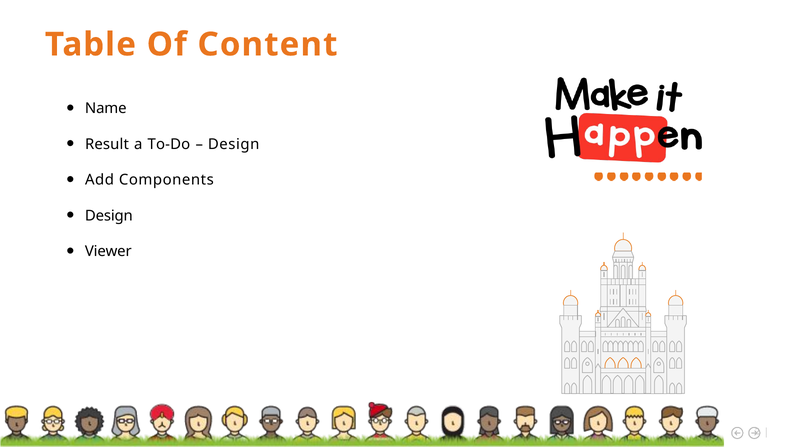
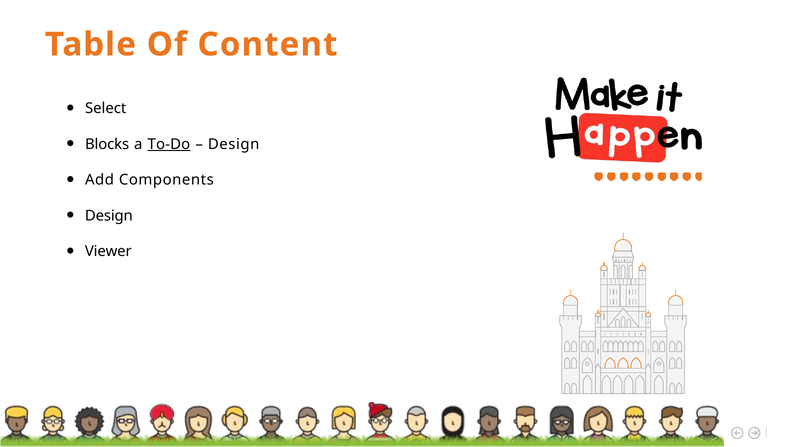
Name: Name -> Select (106, 108)
Result: Result -> Blocks (107, 144)
To-Do underline: none -> present (169, 144)
